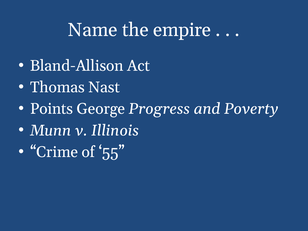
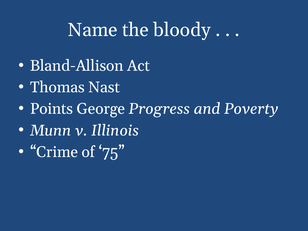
empire: empire -> bloody (182, 30)
55: 55 -> 75 (112, 152)
